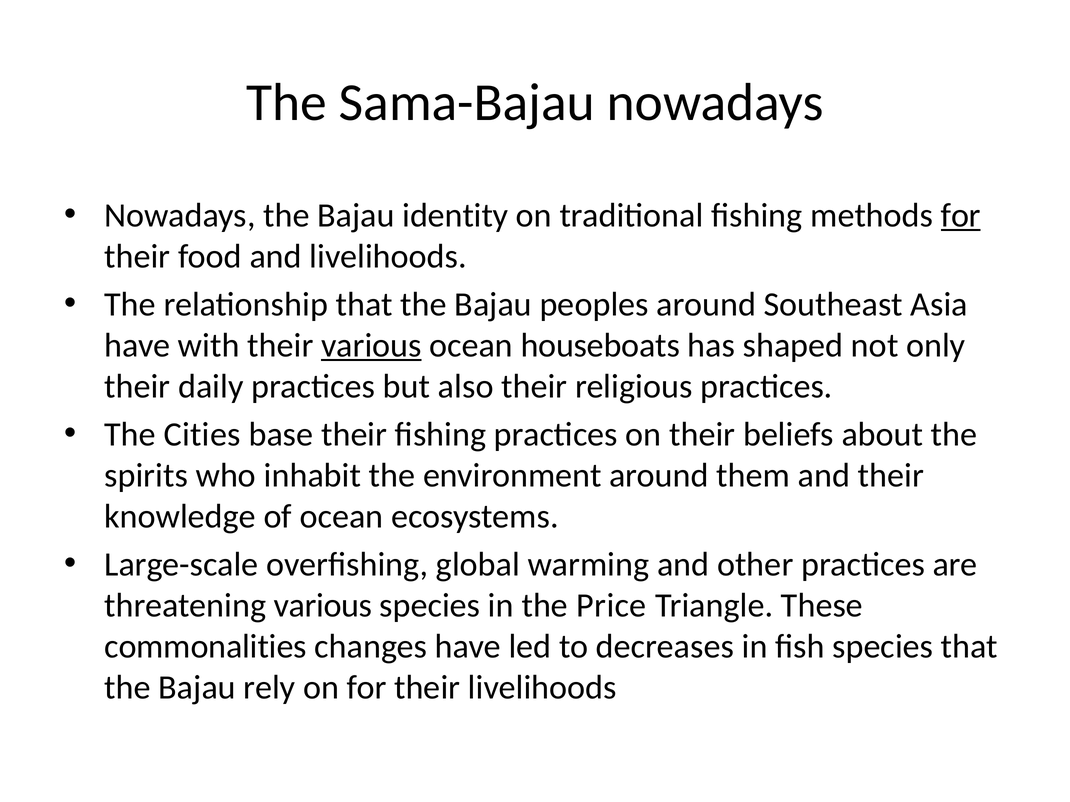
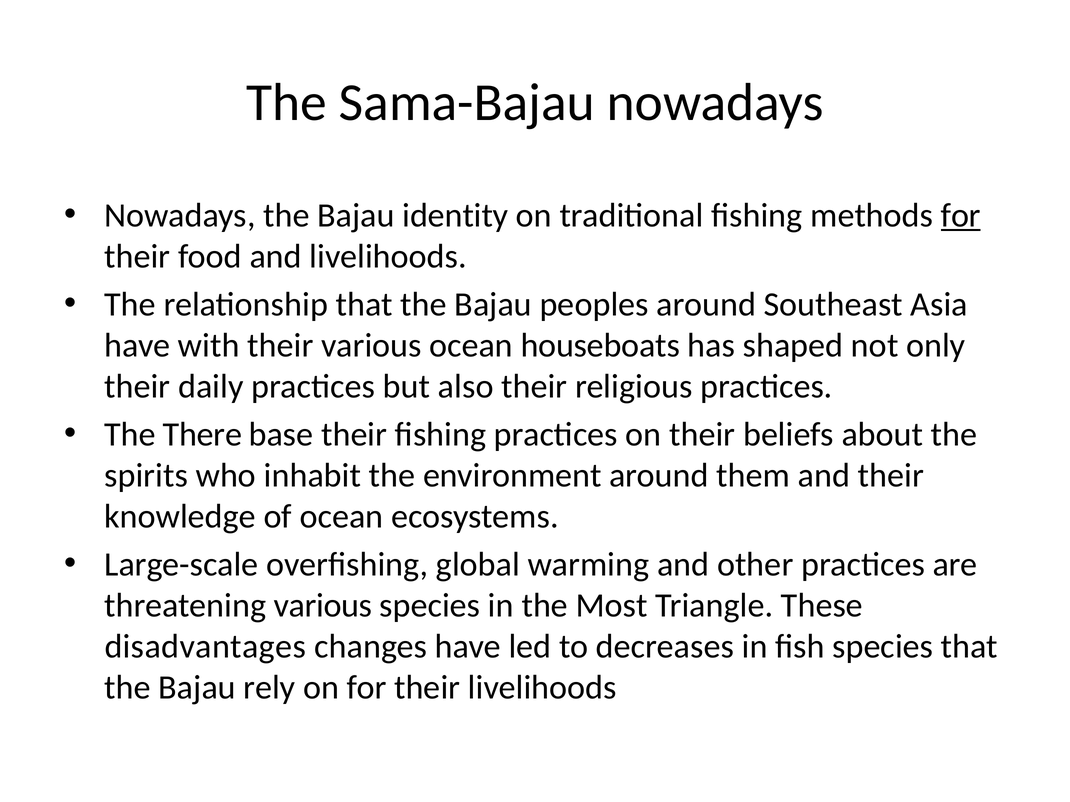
various underline: present -> none (371, 346)
Cities: Cities -> There (202, 435)
Price: Price -> Most (612, 606)
commonalities: commonalities -> disadvantages (205, 647)
